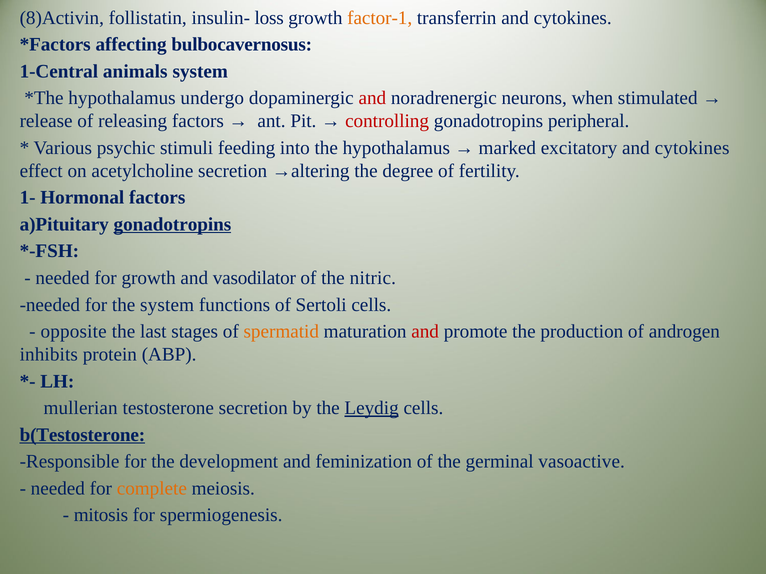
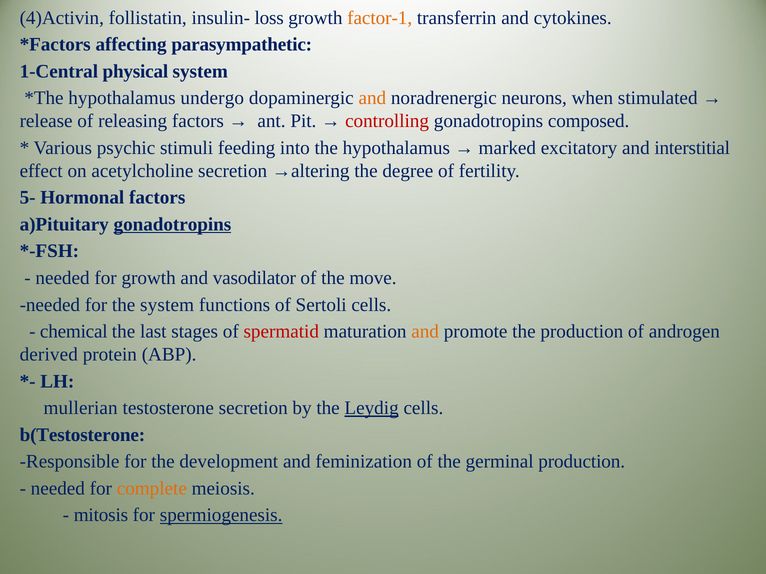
8)Activin: 8)Activin -> 4)Activin (62, 18)
bulbocavernosus: bulbocavernosus -> parasympathetic (242, 45)
animals: animals -> physical (135, 71)
and colour: red -> orange (372, 98)
peripheral: peripheral -> composed (589, 121)
excitatory and cytokines: cytokines -> interstitial (692, 148)
1-: 1- -> 5- (28, 198)
nitric: nitric -> move (373, 278)
opposite: opposite -> chemical (74, 332)
spermatid colour: orange -> red (281, 332)
and colour: red -> orange (425, 332)
inhibits: inhibits -> derived (49, 355)
b)Testosterone underline: present -> none (82, 435)
germinal vasoactive: vasoactive -> production (582, 462)
spermiogenesis underline: none -> present (221, 516)
